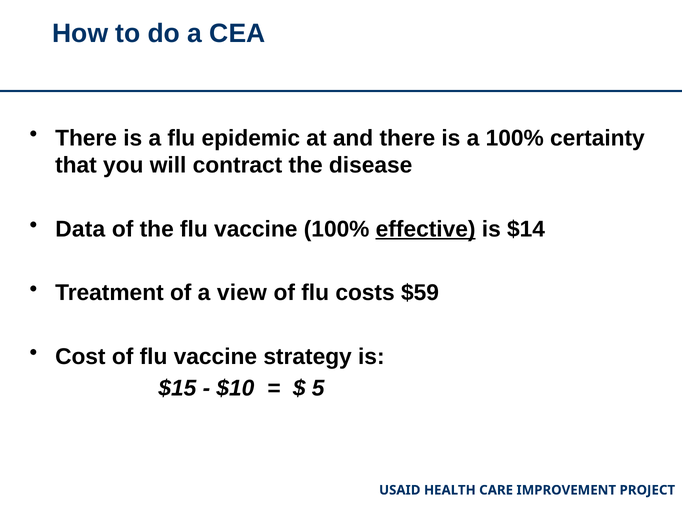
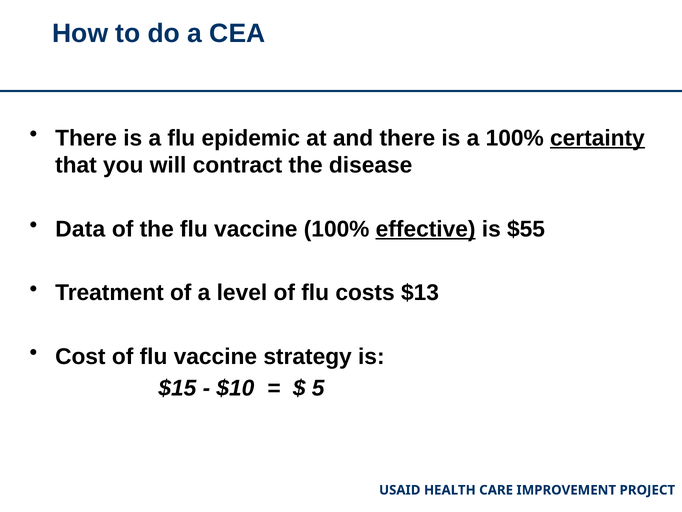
certainty underline: none -> present (597, 138)
$14: $14 -> $55 (526, 229)
view: view -> level (242, 293)
$59: $59 -> $13 (420, 293)
